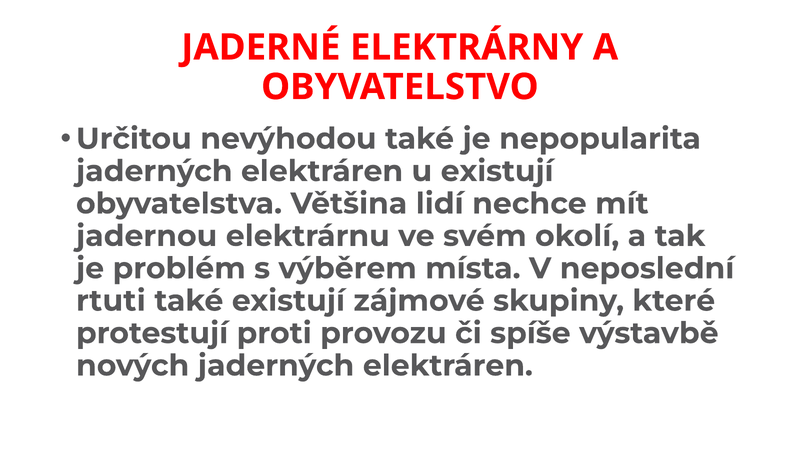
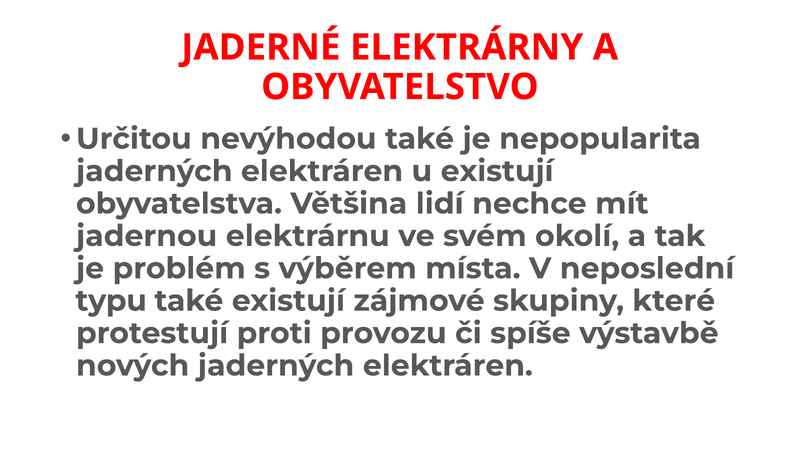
rtuti: rtuti -> typu (111, 301)
